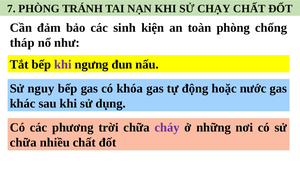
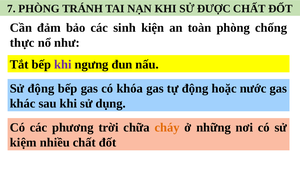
CHẠY: CHẠY -> ĐƯỢC (214, 9)
tháp: tháp -> thực (22, 43)
Sử nguy: nguy -> động (41, 88)
cháy colour: purple -> orange (167, 127)
chữa: chữa -> kiệm (23, 142)
